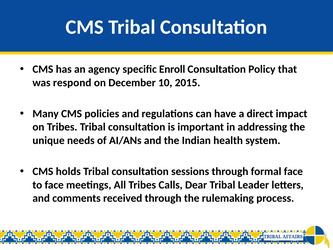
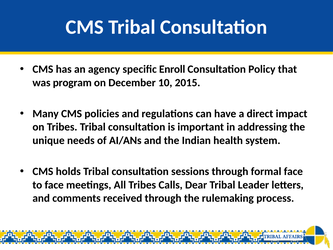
respond: respond -> program (72, 83)
